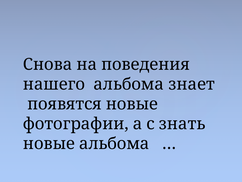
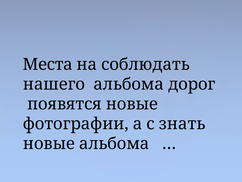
Снова: Снова -> Места (48, 64)
поведения: поведения -> соблюдать (145, 64)
знает: знает -> дорог (192, 84)
